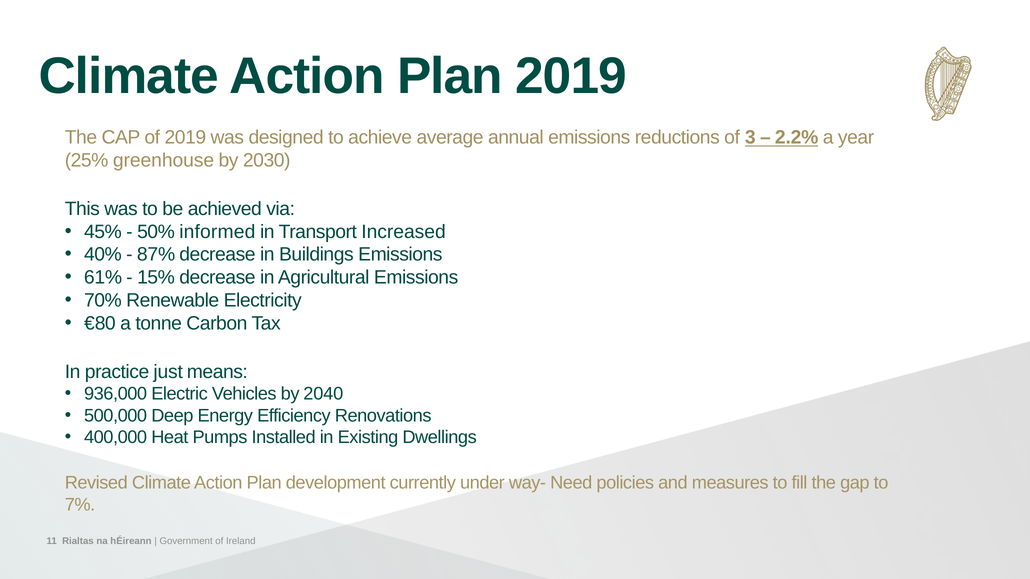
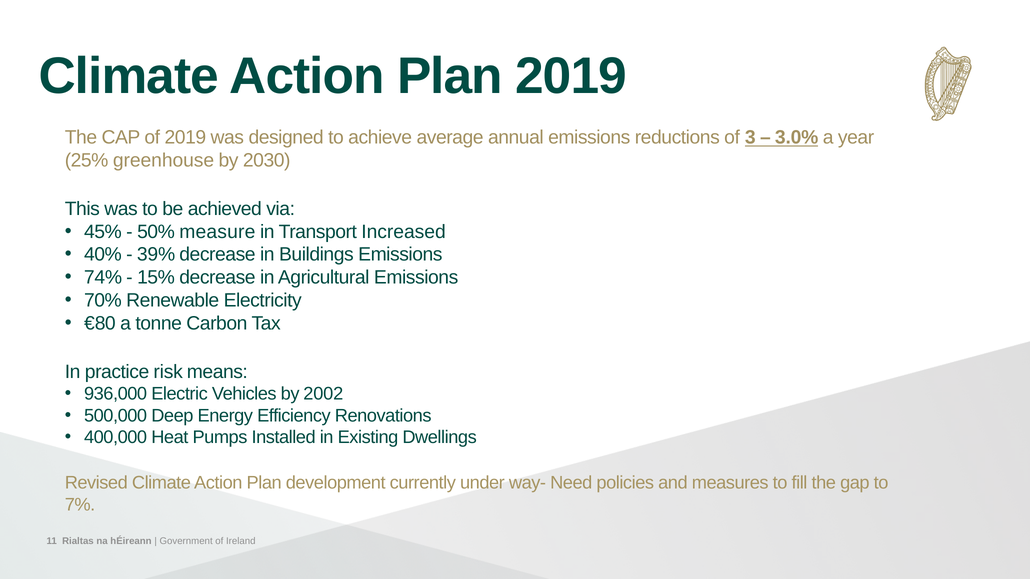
2.2%: 2.2% -> 3.0% (797, 138)
informed: informed -> measure (217, 232)
87%: 87% -> 39% (156, 255)
61%: 61% -> 74% (103, 278)
just: just -> risk (168, 372)
2040: 2040 -> 2002 (323, 394)
